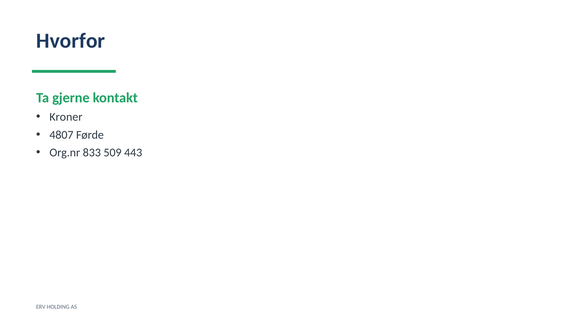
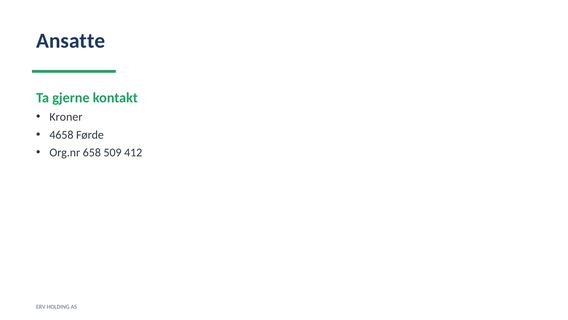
Hvorfor: Hvorfor -> Ansatte (71, 41)
4807: 4807 -> 4658 (61, 135)
833: 833 -> 658 (92, 152)
443: 443 -> 412 (133, 152)
